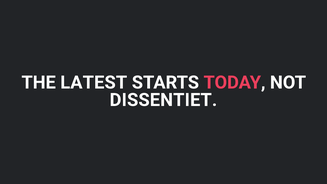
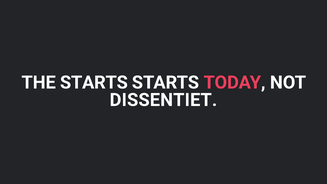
THE LATEST: LATEST -> STARTS (94, 82)
